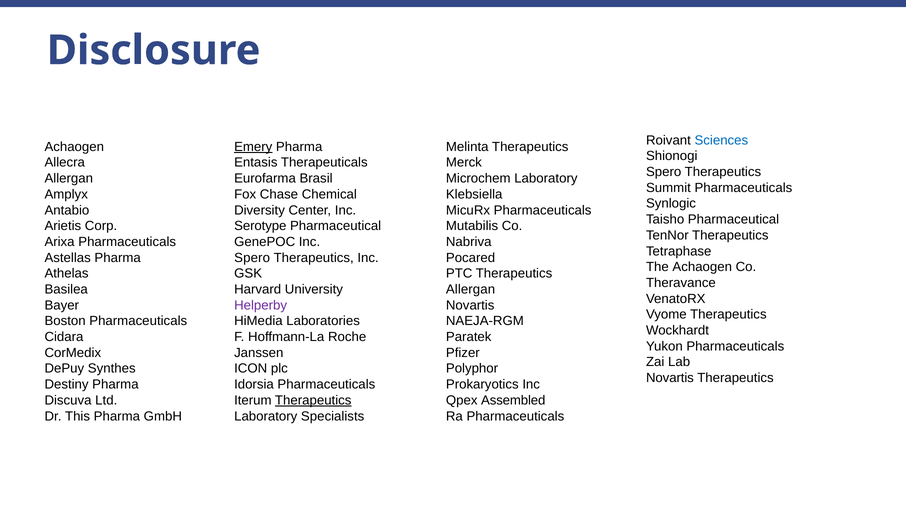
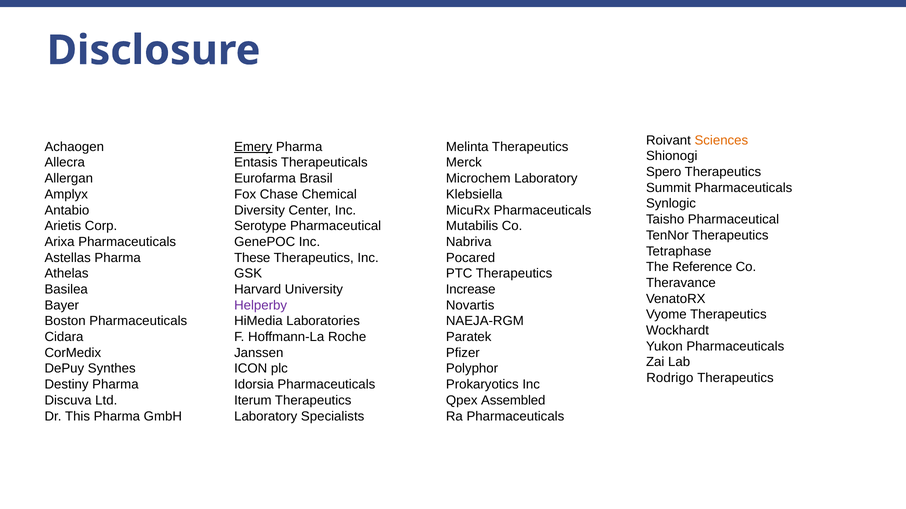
Sciences colour: blue -> orange (721, 140)
Spero: Spero -> These (252, 258)
The Achaogen: Achaogen -> Reference (702, 267)
Allergan: Allergan -> Increase (471, 290)
Novartis: Novartis -> Rodrigo (670, 378)
Therapeutics underline: present -> none (313, 401)
